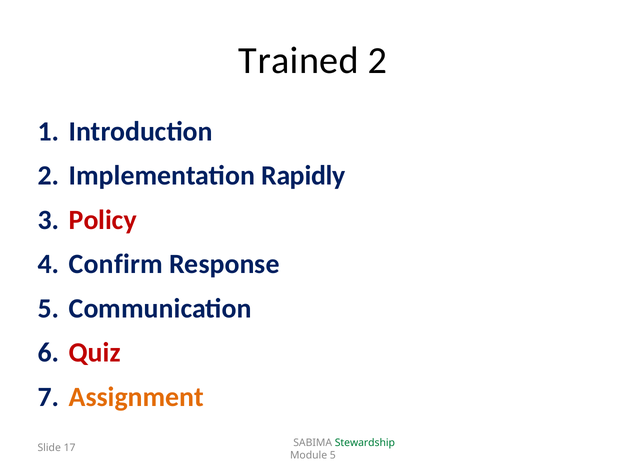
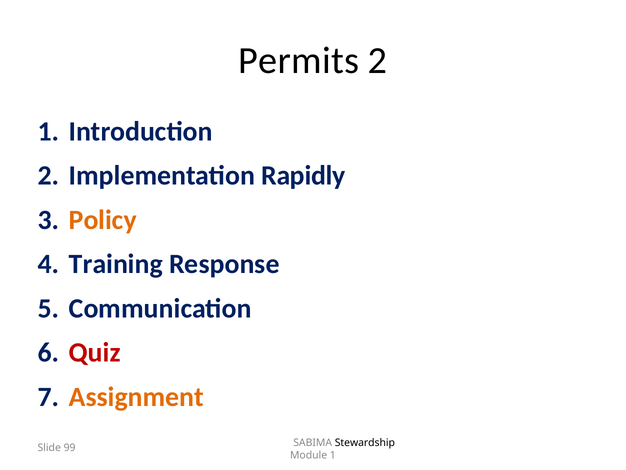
Trained: Trained -> Permits (299, 61)
Policy colour: red -> orange (103, 220)
Confirm: Confirm -> Training (116, 264)
Stewardship colour: green -> black (365, 442)
17: 17 -> 99 (70, 448)
Module 5: 5 -> 1 (333, 455)
